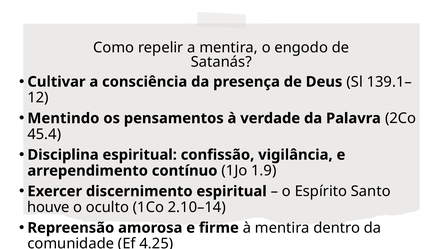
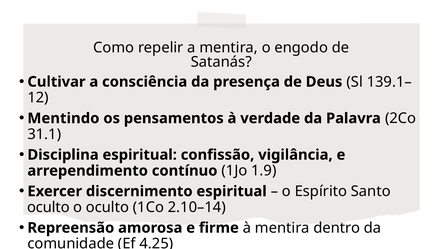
45.4: 45.4 -> 31.1 (44, 134)
houve: houve -> oculto (48, 207)
